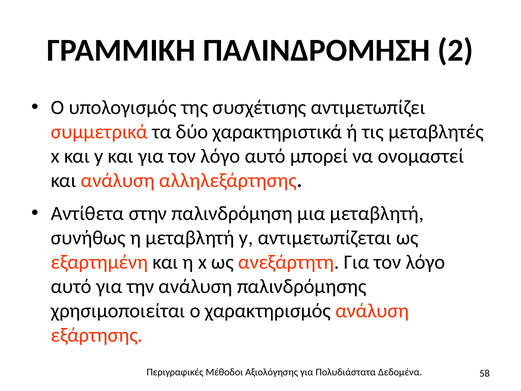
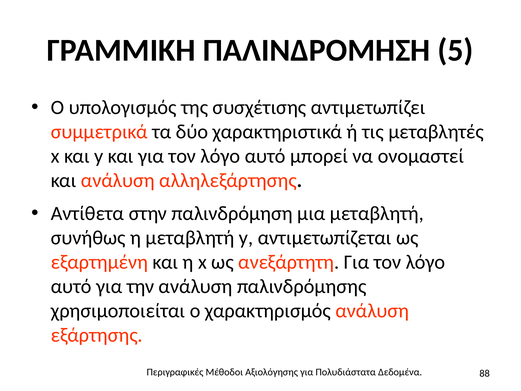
2: 2 -> 5 (456, 50)
58: 58 -> 88 (485, 373)
